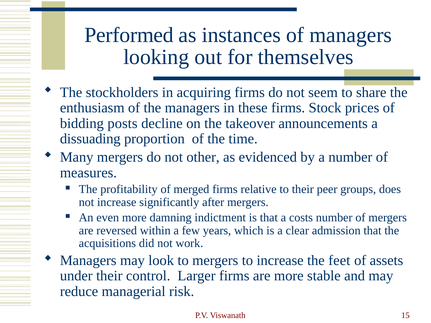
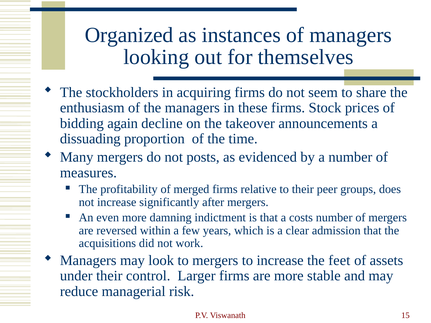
Performed: Performed -> Organized (129, 35)
posts: posts -> again (123, 123)
other: other -> posts (203, 157)
